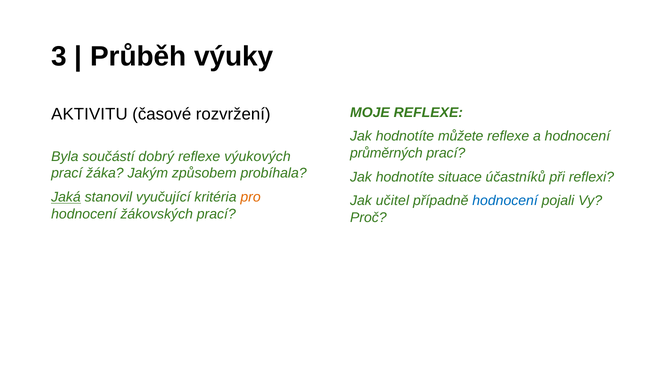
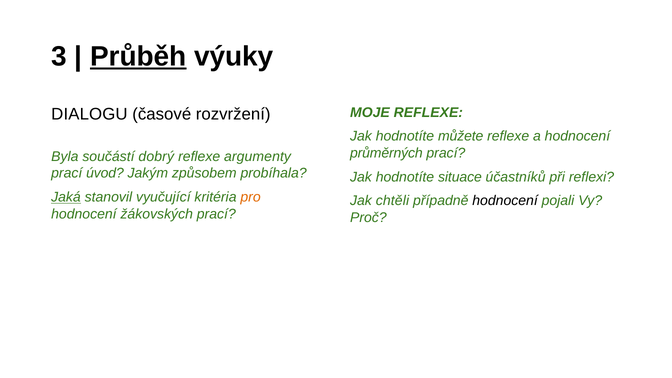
Průběh underline: none -> present (138, 56)
AKTIVITU: AKTIVITU -> DIALOGU (89, 114)
výukových: výukových -> argumenty (258, 157)
žáka: žáka -> úvod (105, 173)
učitel: učitel -> chtěli (392, 201)
hodnocení colour: blue -> black (505, 201)
